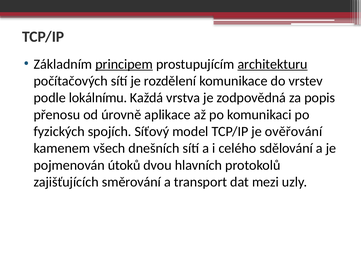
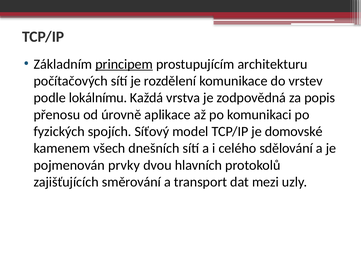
architekturu underline: present -> none (273, 64)
ověřování: ověřování -> domovské (294, 131)
útoků: útoků -> prvky (124, 165)
